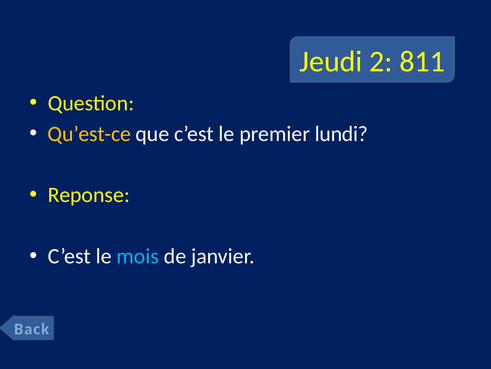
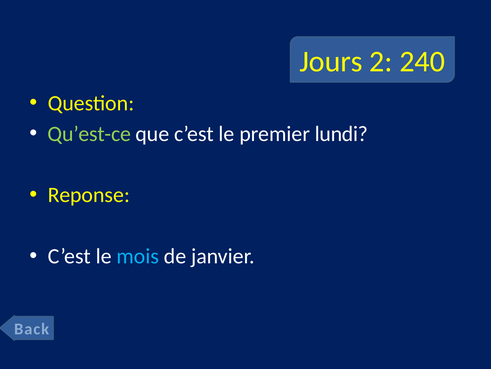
Jeudi: Jeudi -> Jours (331, 61)
811: 811 -> 240 (422, 61)
Qu’est-ce colour: yellow -> light green (89, 134)
